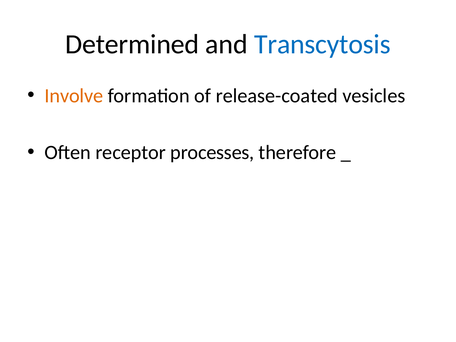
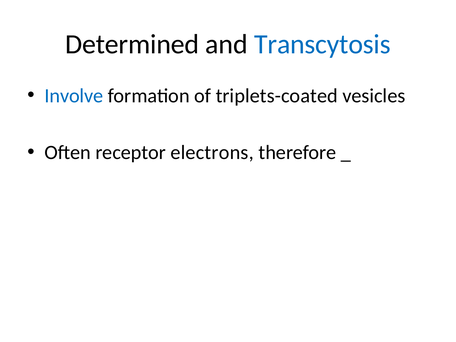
Involve colour: orange -> blue (74, 96)
release-coated: release-coated -> triplets-coated (277, 96)
processes: processes -> electrons (212, 152)
